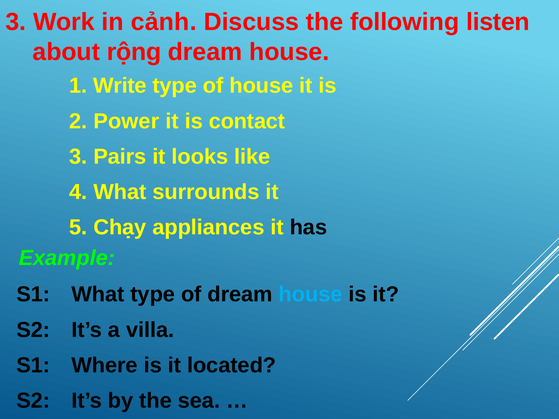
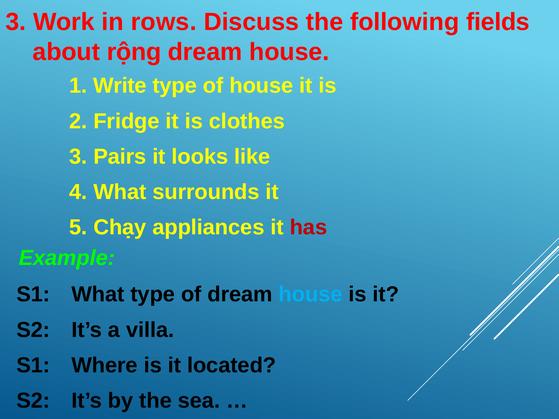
cảnh: cảnh -> rows (164, 22)
listen: listen -> fields (498, 22)
Power: Power -> Fridge (127, 121)
contact: contact -> clothes (247, 121)
has colour: black -> red (308, 228)
